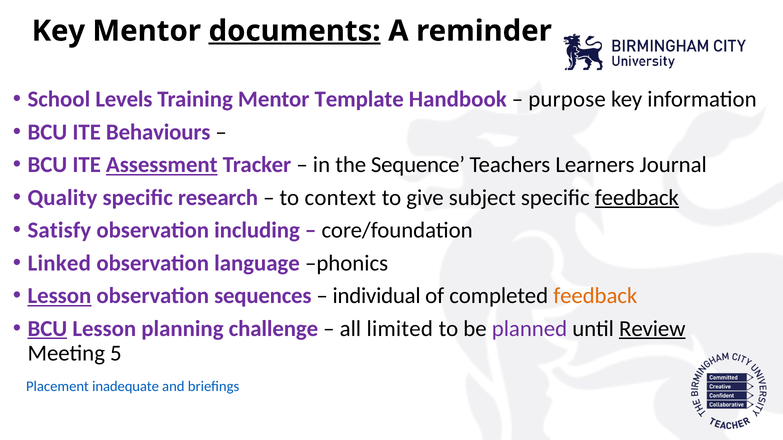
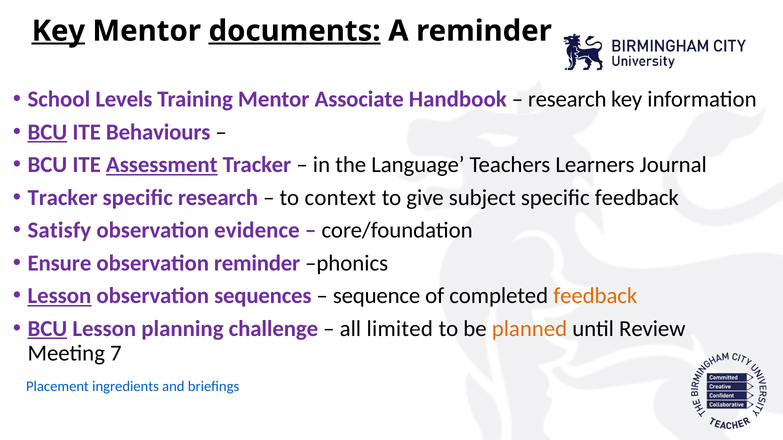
Key underline: none -> present (58, 31)
Template: Template -> Associate (359, 99)
purpose: purpose -> research (567, 99)
BCU underline: none -> present (47, 132)
Sequence: Sequence -> Language (418, 165)
Quality: Quality -> Tracker (63, 198)
feedback underline: present -> none (637, 198)
including: including -> evidence (257, 231)
Linked: Linked -> Ensure (59, 263)
observation language: language -> reminder (257, 263)
individual: individual -> sequence (377, 296)
planned colour: purple -> orange (529, 329)
Review underline: present -> none (652, 329)
5: 5 -> 7 (116, 354)
inadequate: inadequate -> ingredients (126, 387)
